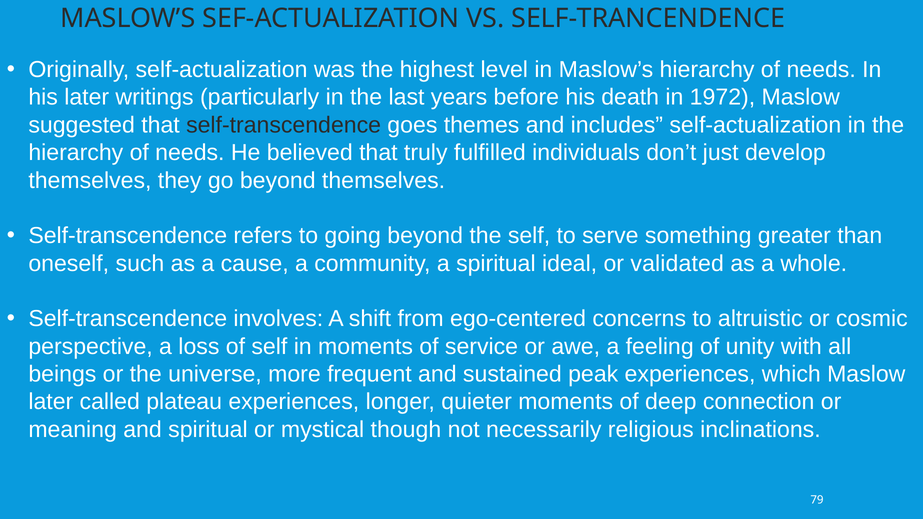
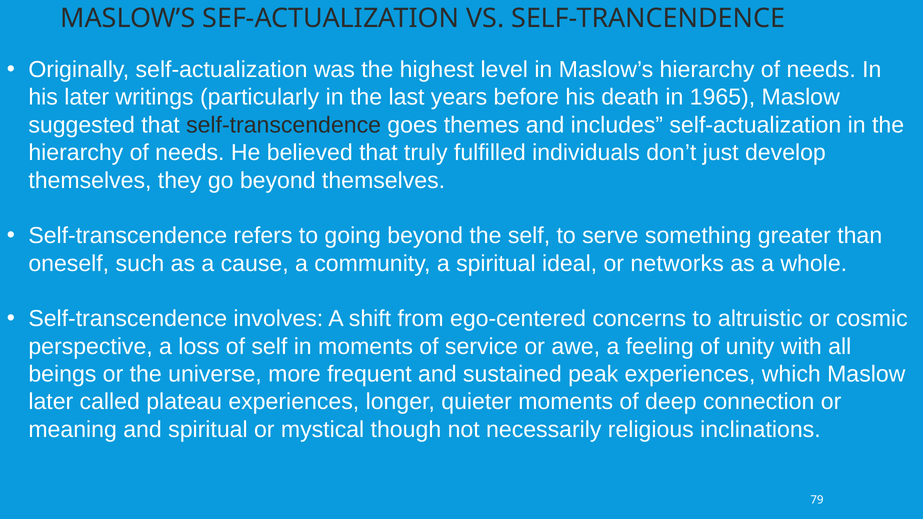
1972: 1972 -> 1965 (722, 97)
validated: validated -> networks (677, 264)
